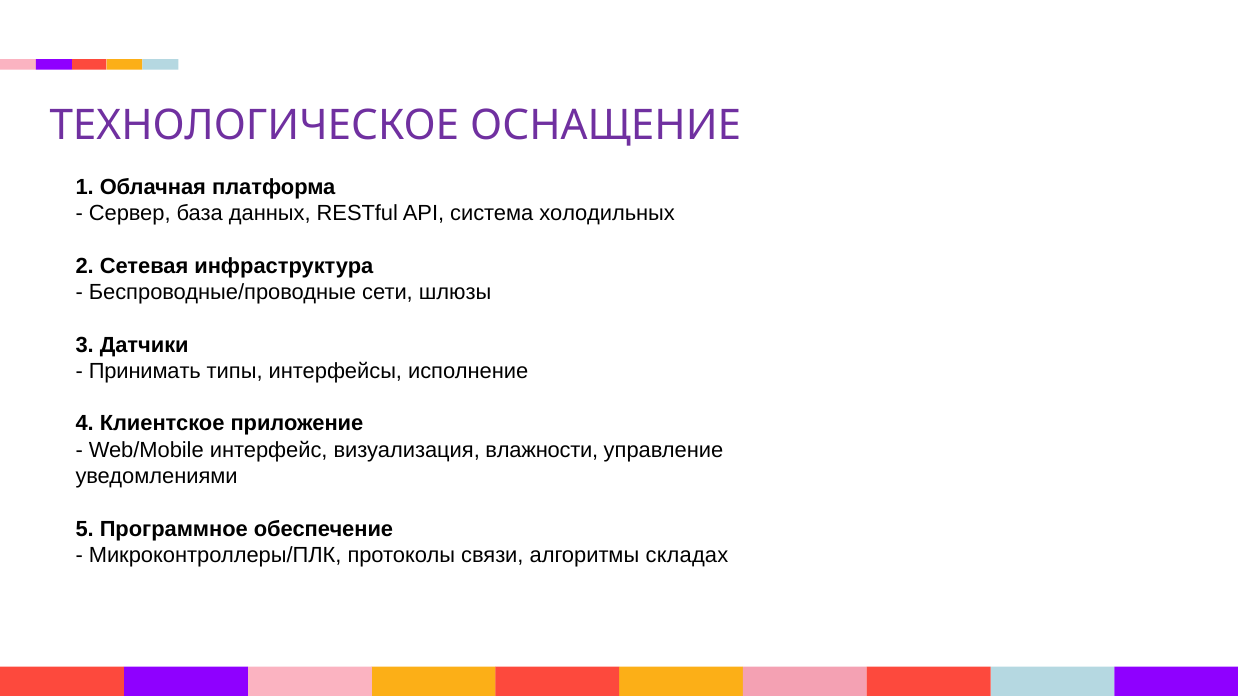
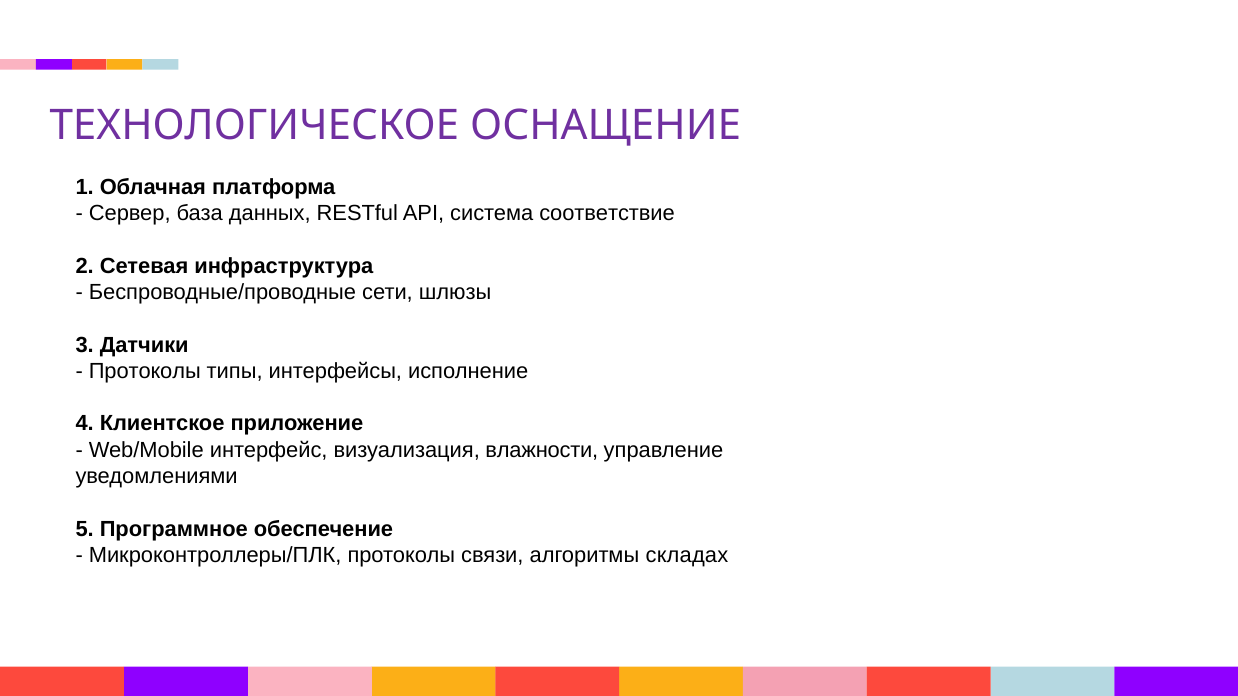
холодильных: холодильных -> соответствие (607, 214)
Принимать: Принимать -> Протоколы (145, 371)
